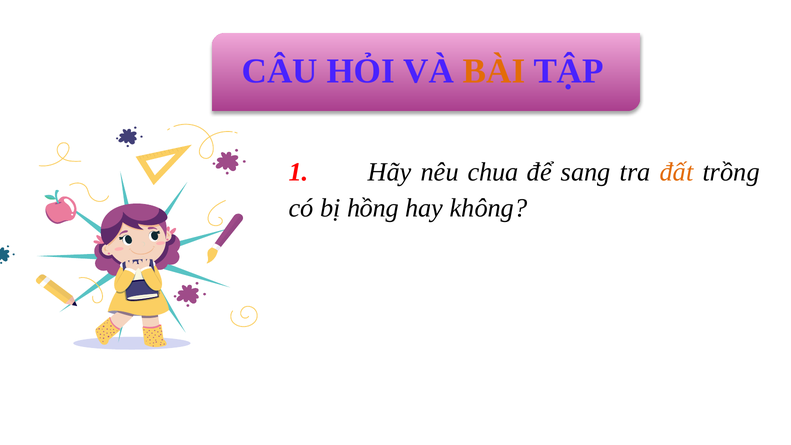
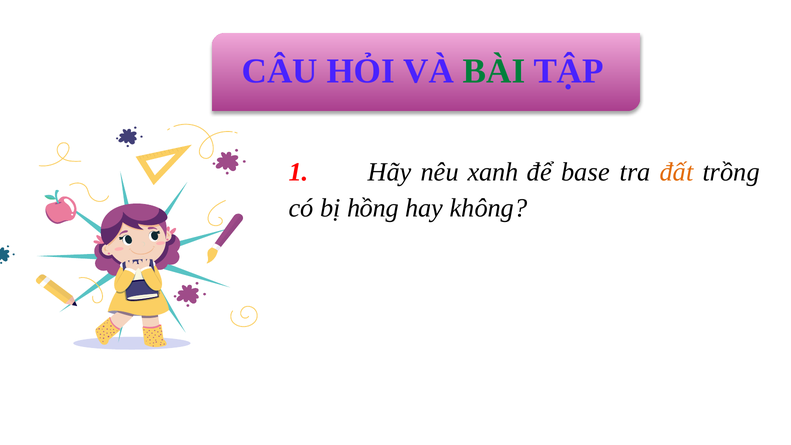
BÀI colour: orange -> green (494, 71)
chua: chua -> xanh (493, 172)
sang: sang -> base (586, 172)
